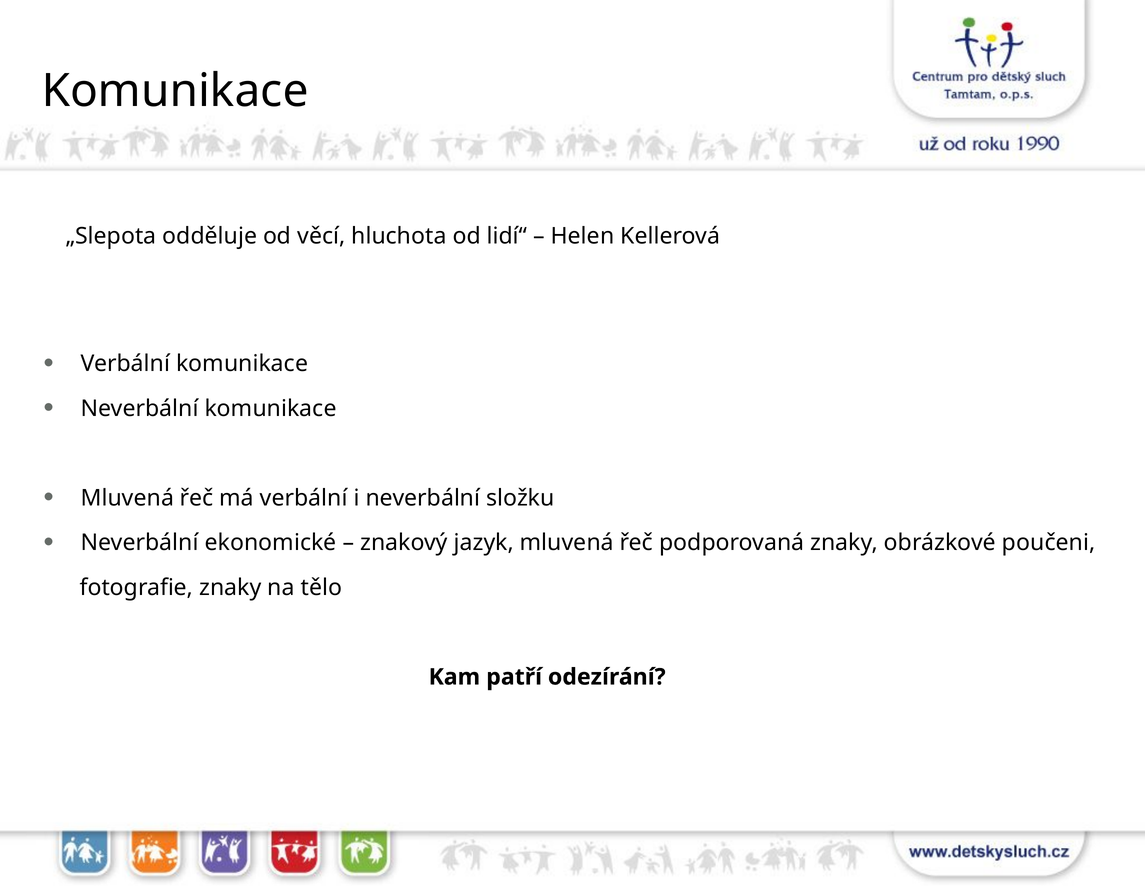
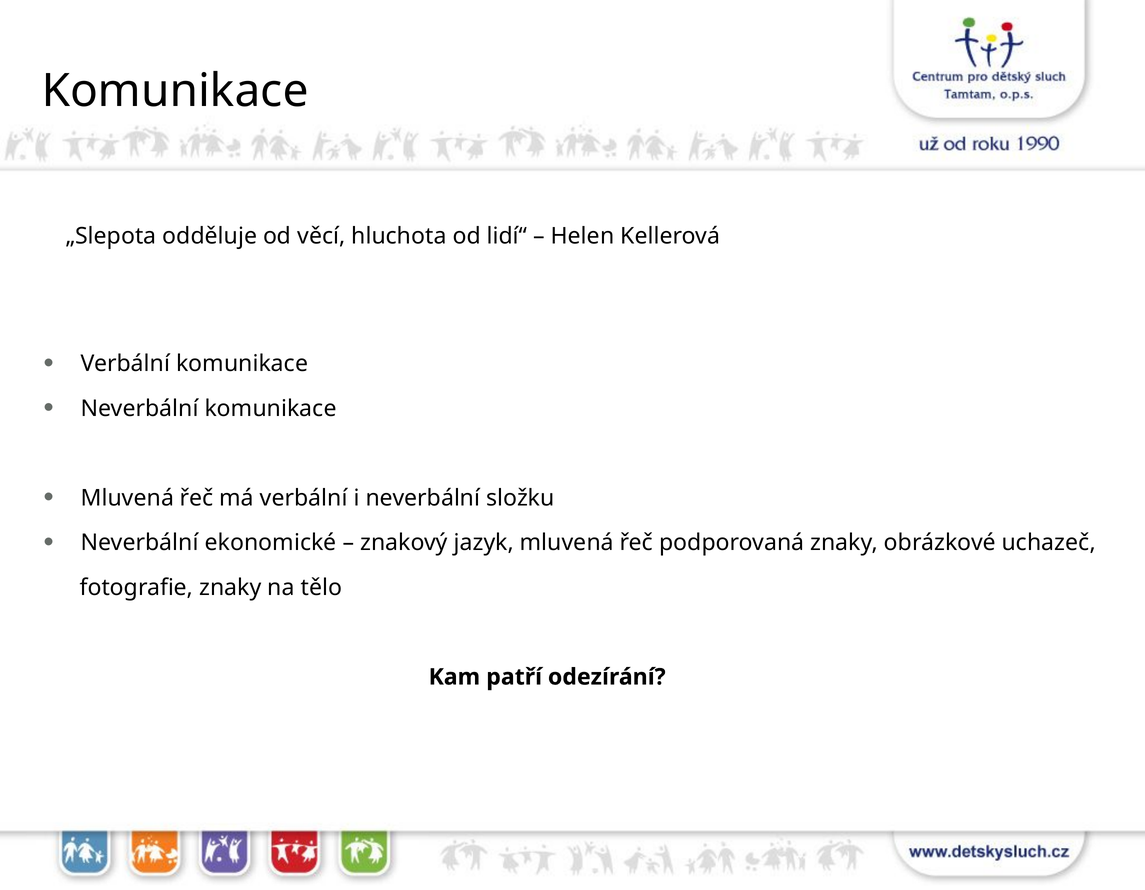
poučeni: poučeni -> uchazeč (1049, 543)
